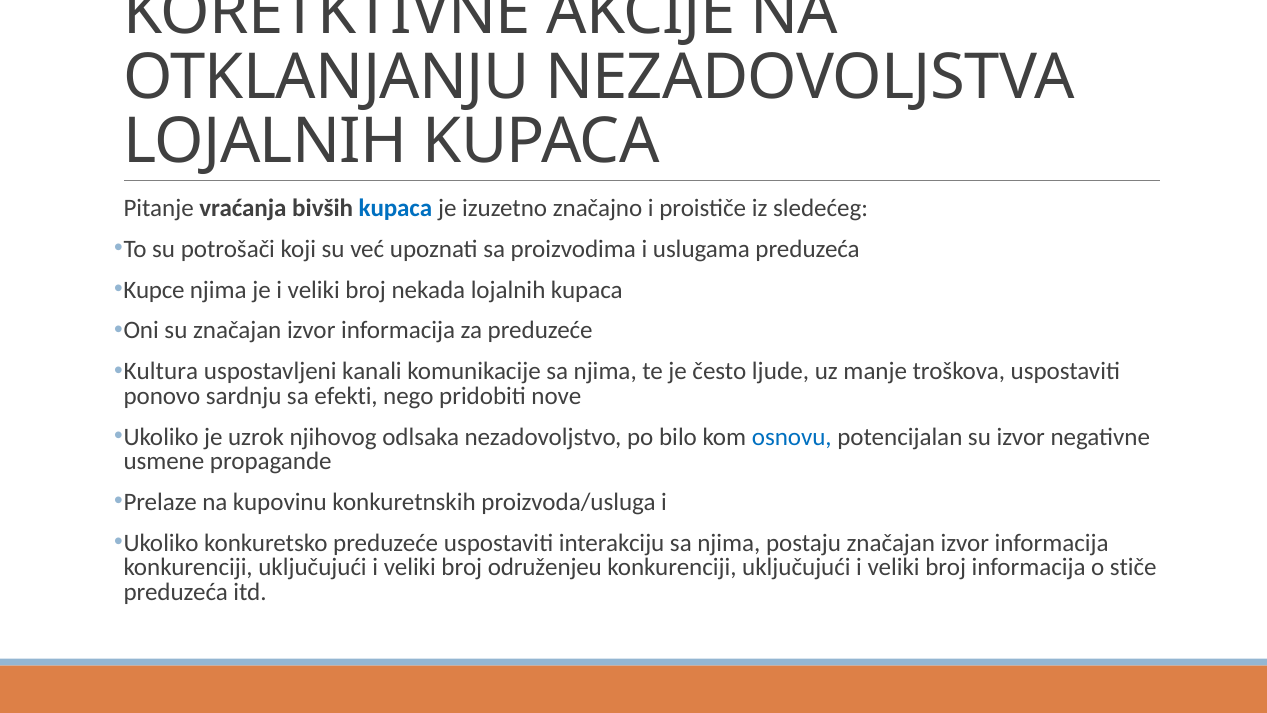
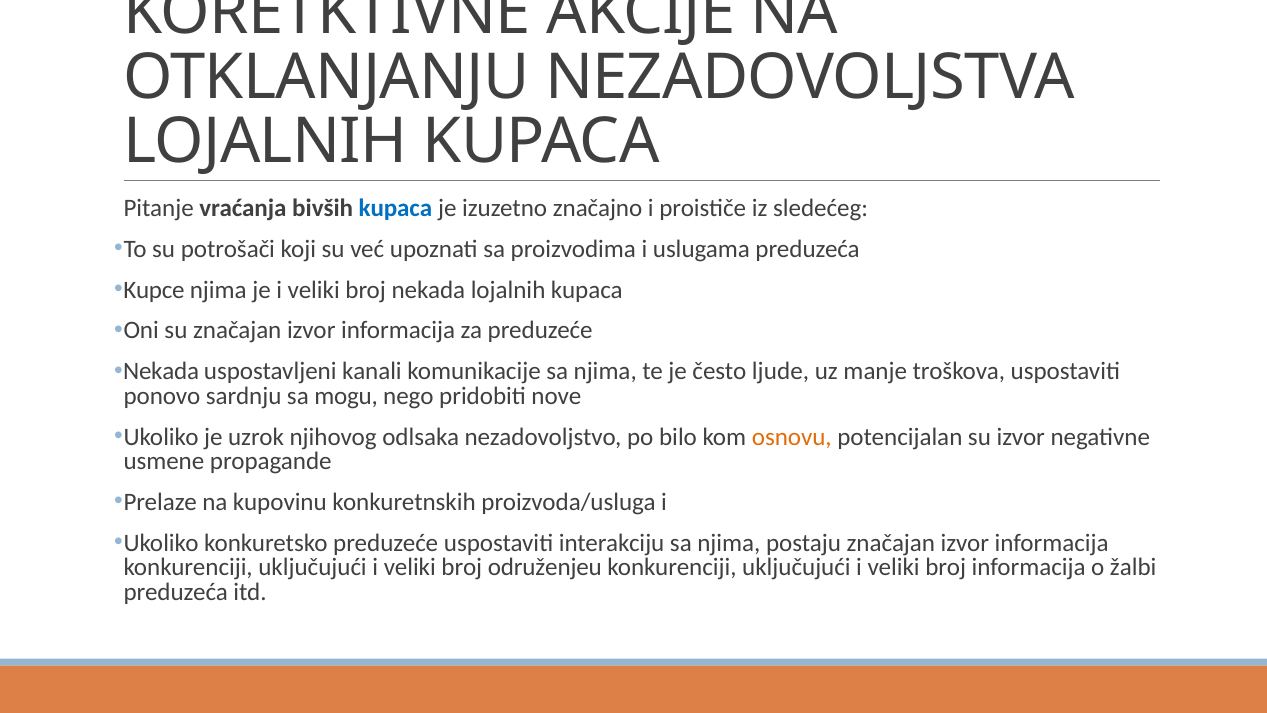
Kultura: Kultura -> Nekada (161, 371)
efekti: efekti -> mogu (346, 396)
osnovu colour: blue -> orange (792, 437)
stiče: stiče -> žalbi (1133, 567)
